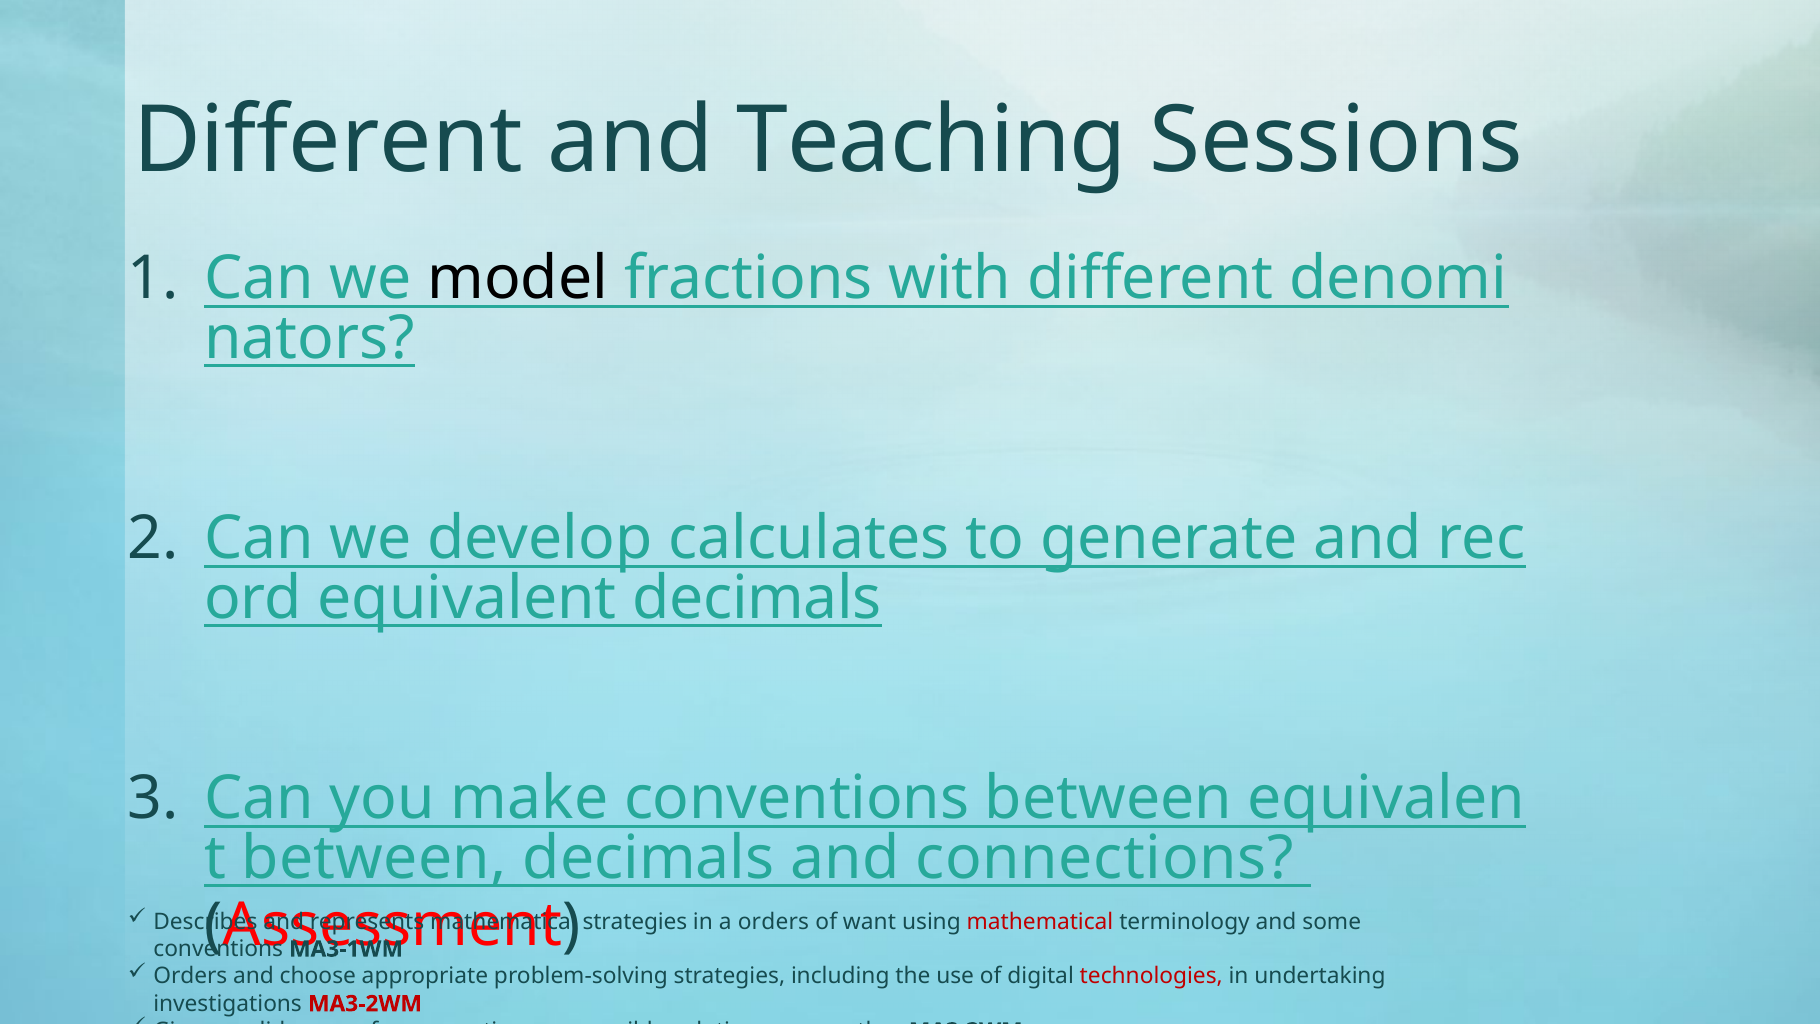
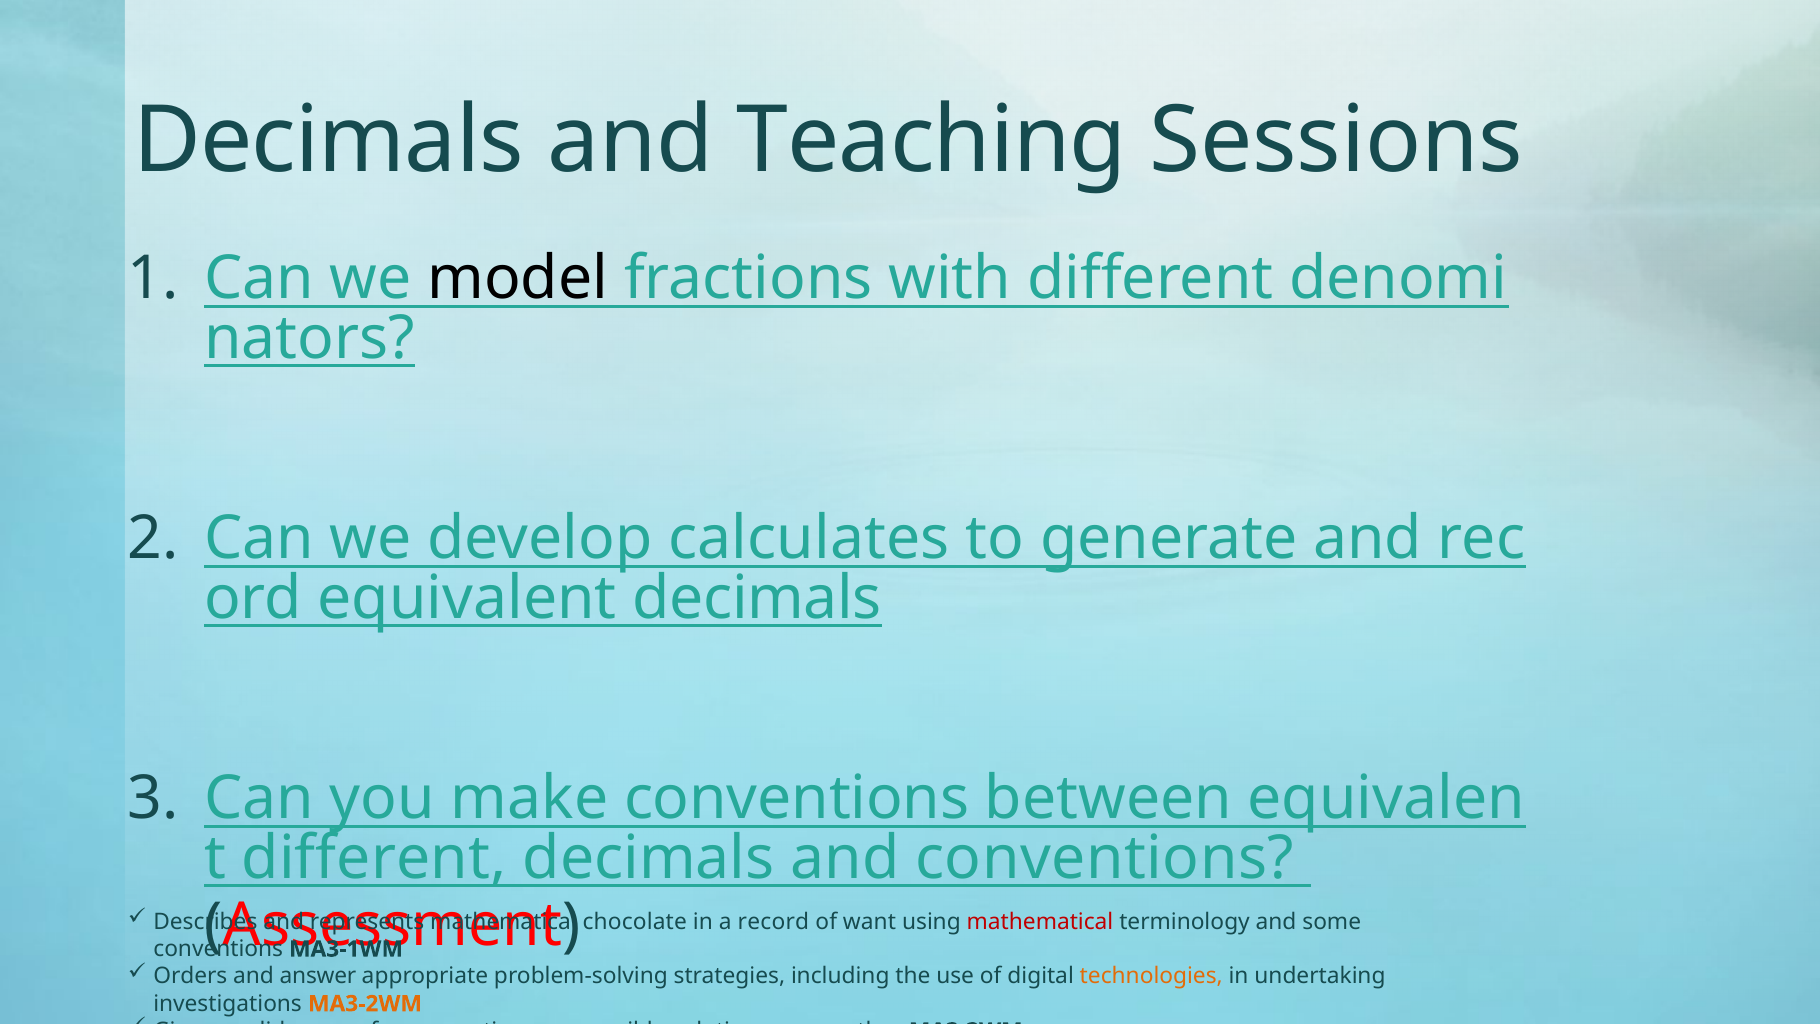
Different: Different -> Decimals (328, 141)
between: between -> different (374, 858)
and connections: connections -> conventions (1105, 858)
strategies: strategies -> chocolate (635, 922)
a orders: orders -> record (773, 922)
choose: choose -> answer (318, 976)
technologies colour: red -> orange (1151, 976)
MA3-2WM colour: red -> orange (365, 1004)
